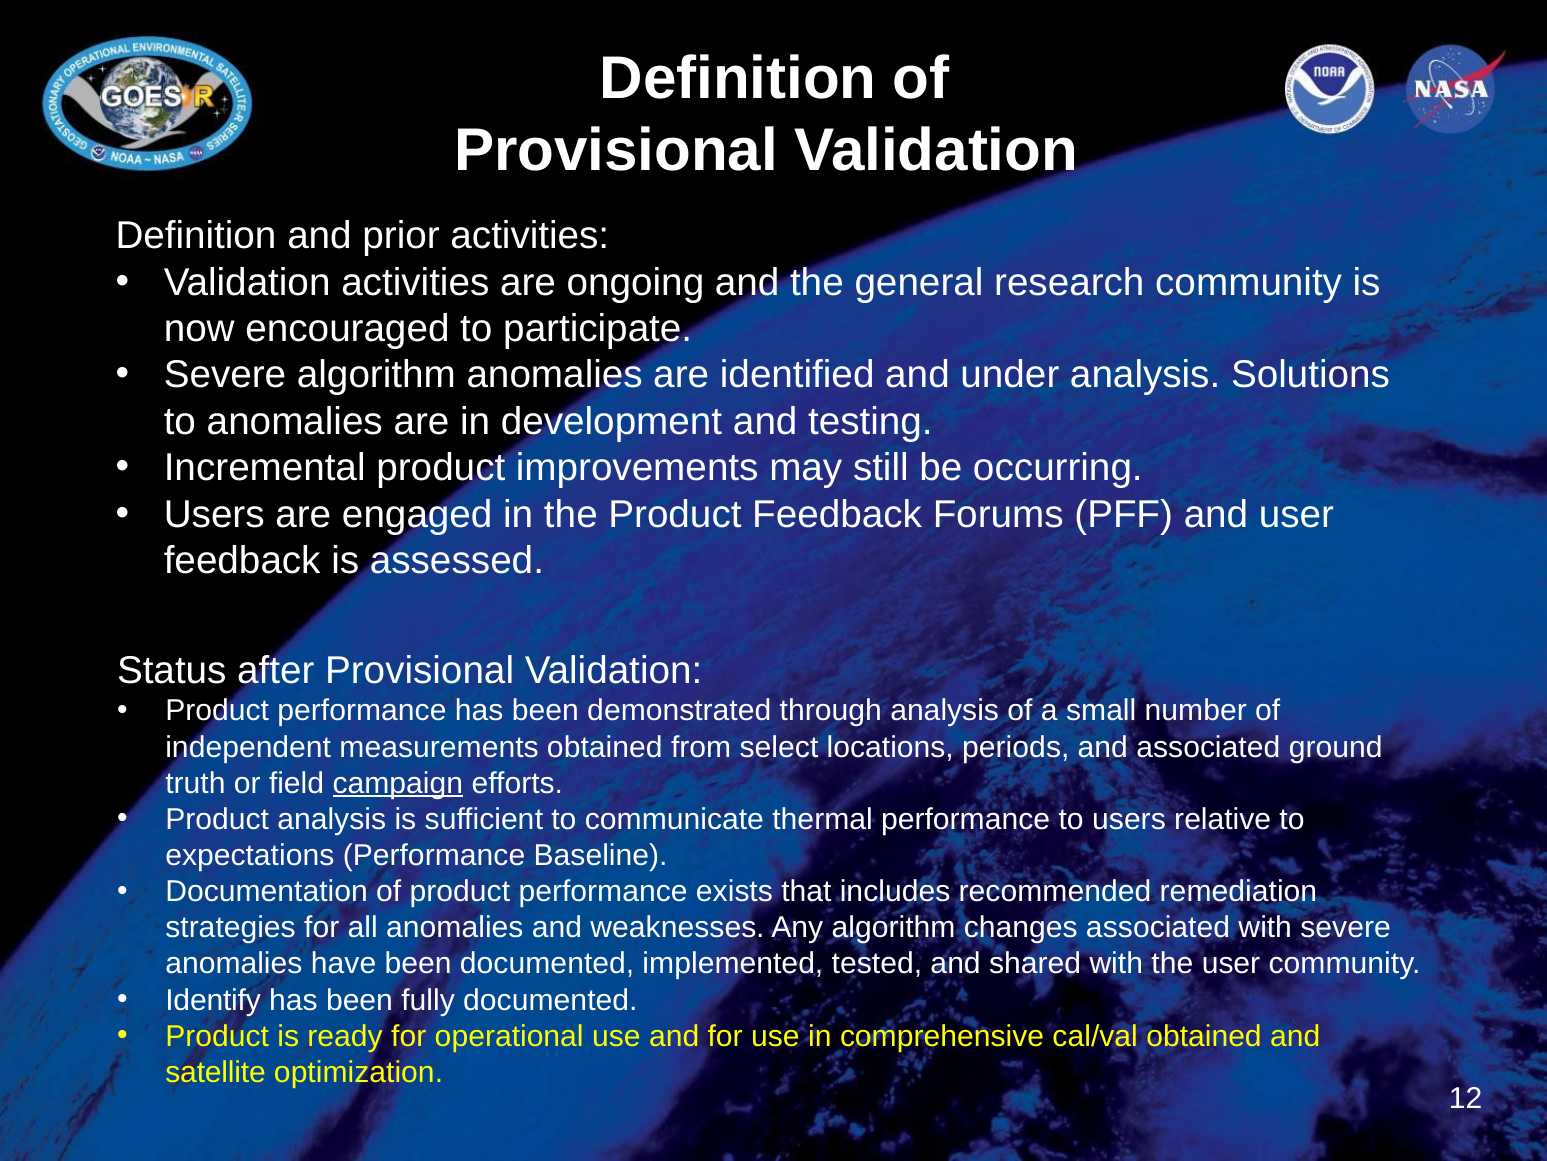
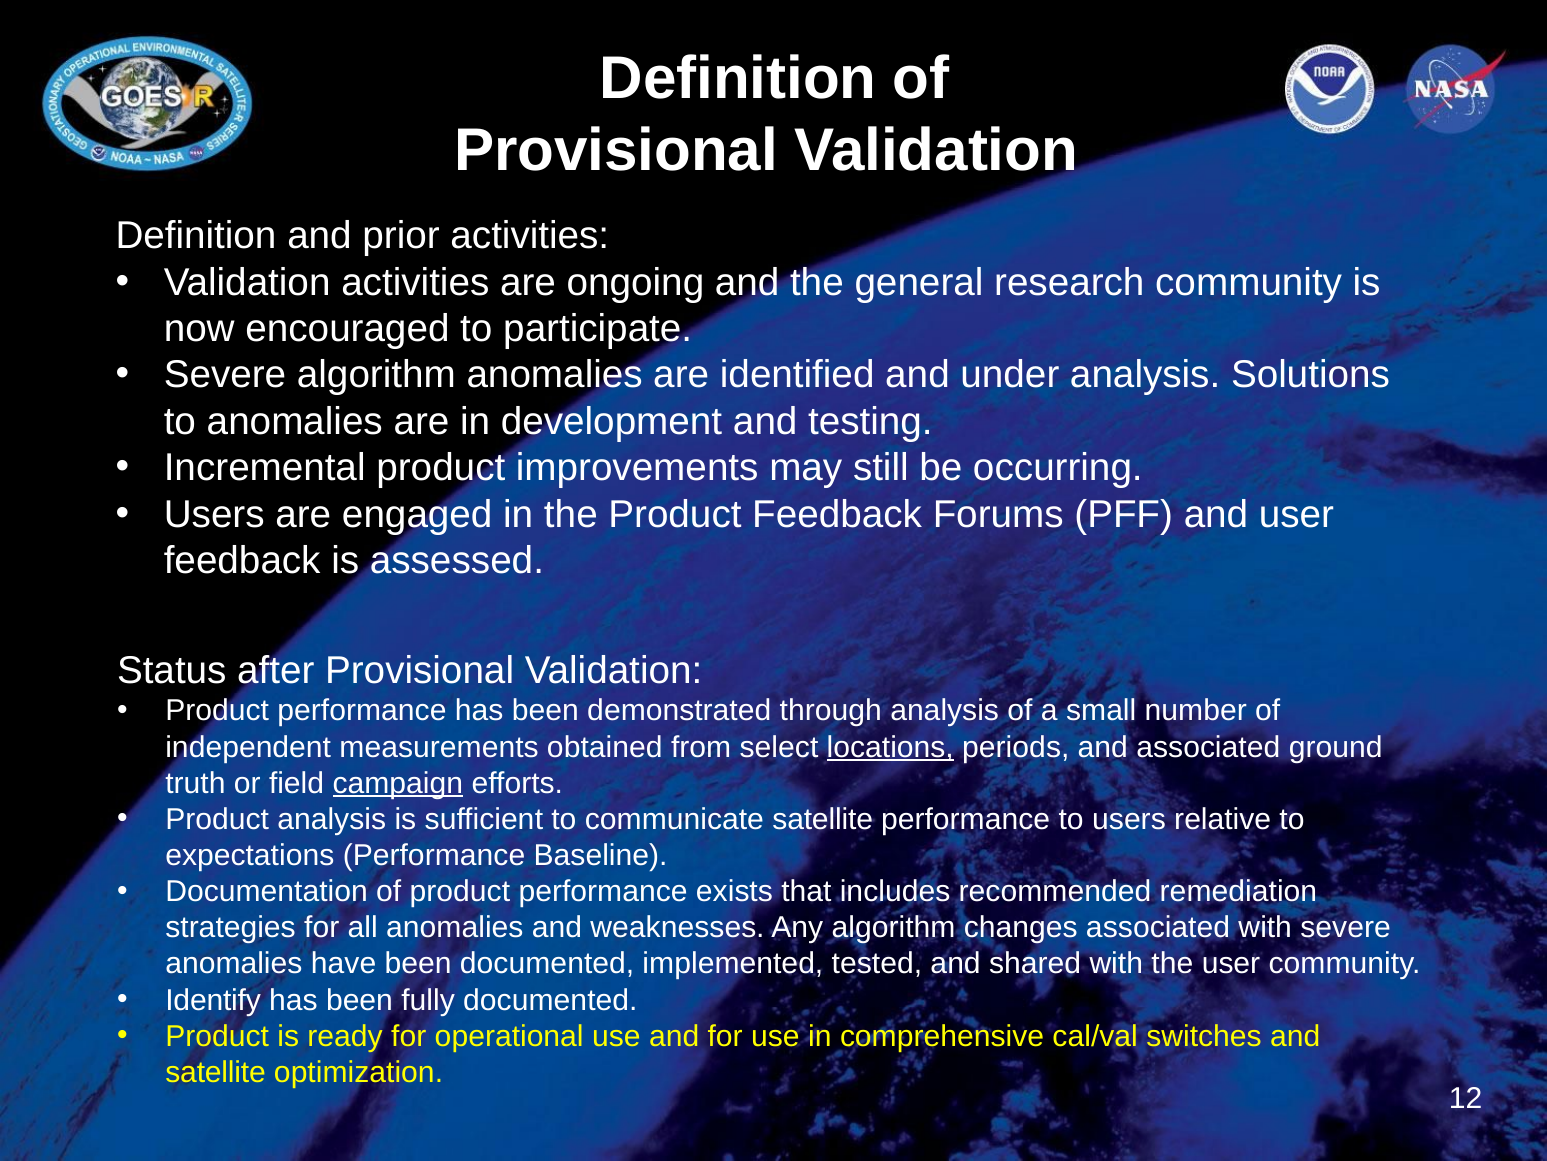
locations underline: none -> present (890, 747)
communicate thermal: thermal -> satellite (823, 819)
cal/val obtained: obtained -> switches (1204, 1036)
